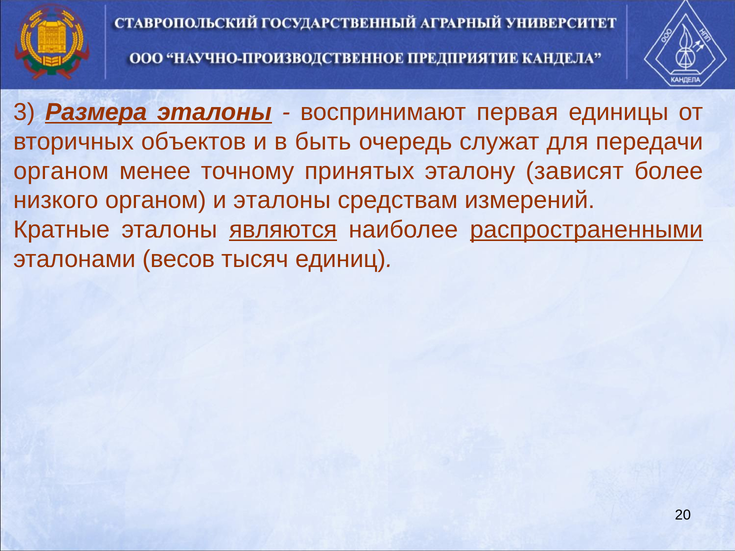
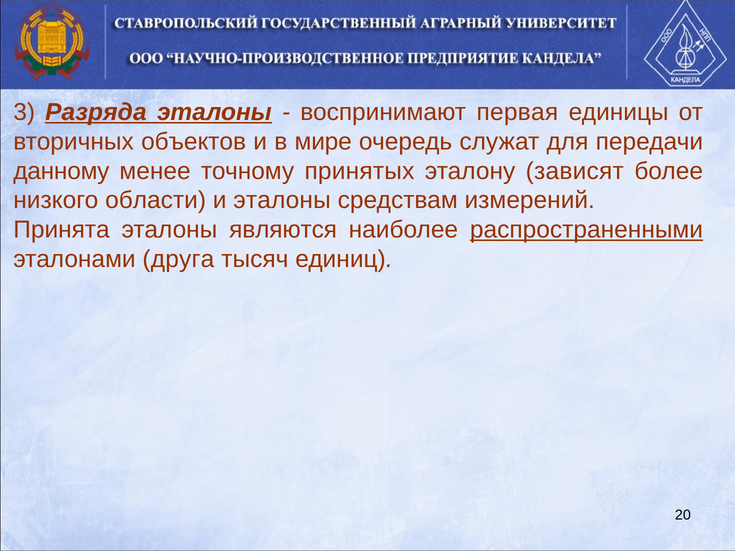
Размера: Размера -> Разряда (96, 112)
быть: быть -> мире (323, 142)
органом: органом -> данному (61, 171)
низкого органом: органом -> области (156, 200)
Кратные: Кратные -> Принята (62, 230)
являются underline: present -> none (283, 230)
весов: весов -> друга (178, 259)
